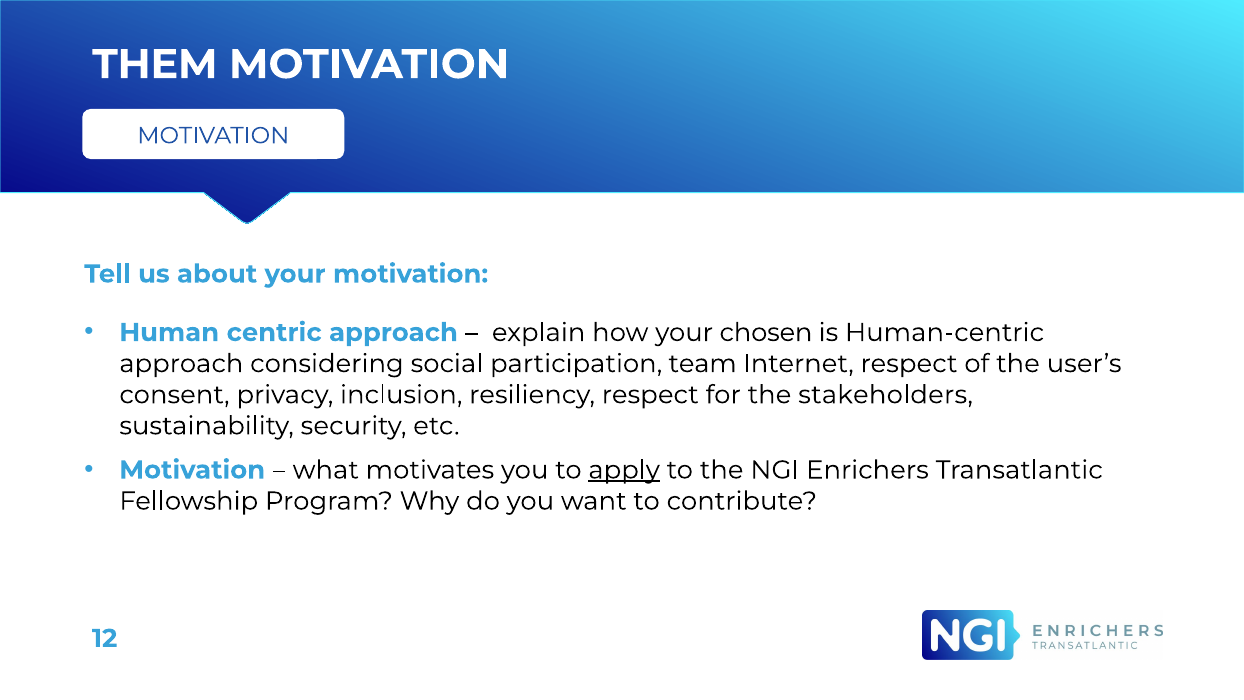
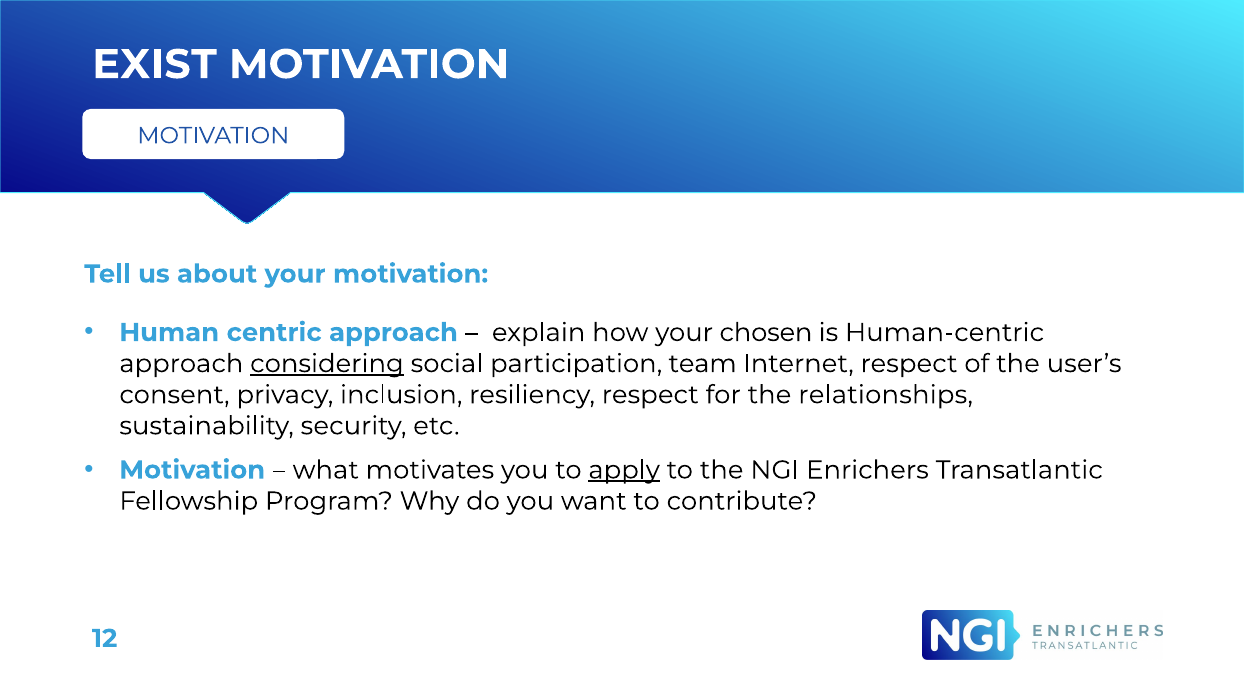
THEM: THEM -> EXIST (154, 64)
considering underline: none -> present (327, 363)
stakeholders: stakeholders -> relationships (886, 395)
